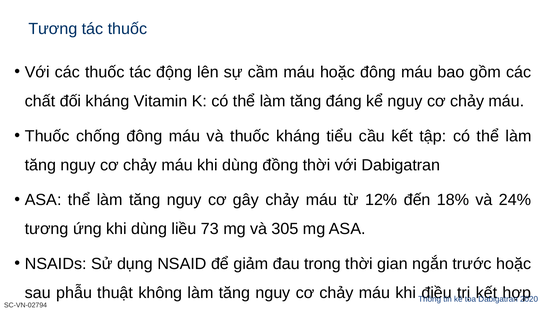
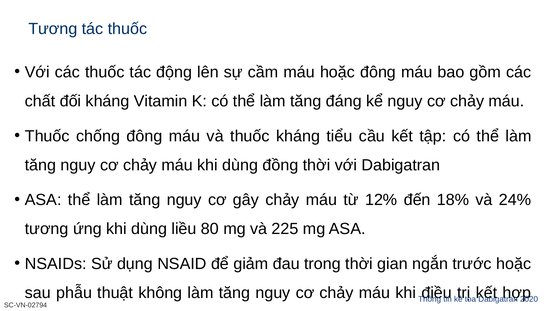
73: 73 -> 80 (210, 229)
305: 305 -> 225 (285, 229)
